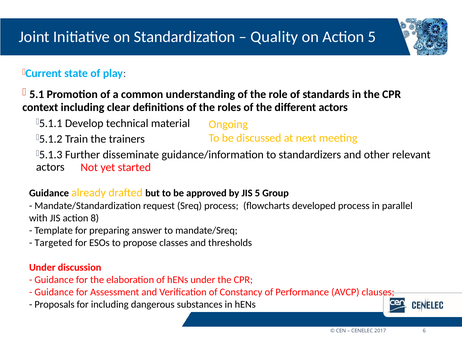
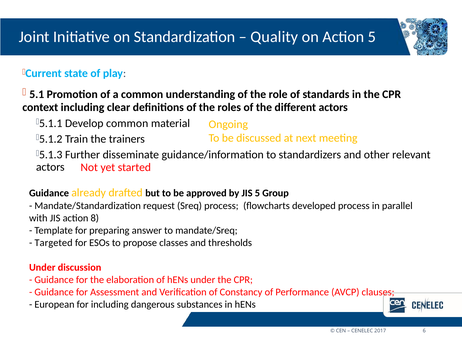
Develop technical: technical -> common (127, 123)
Proposals: Proposals -> European (54, 304)
